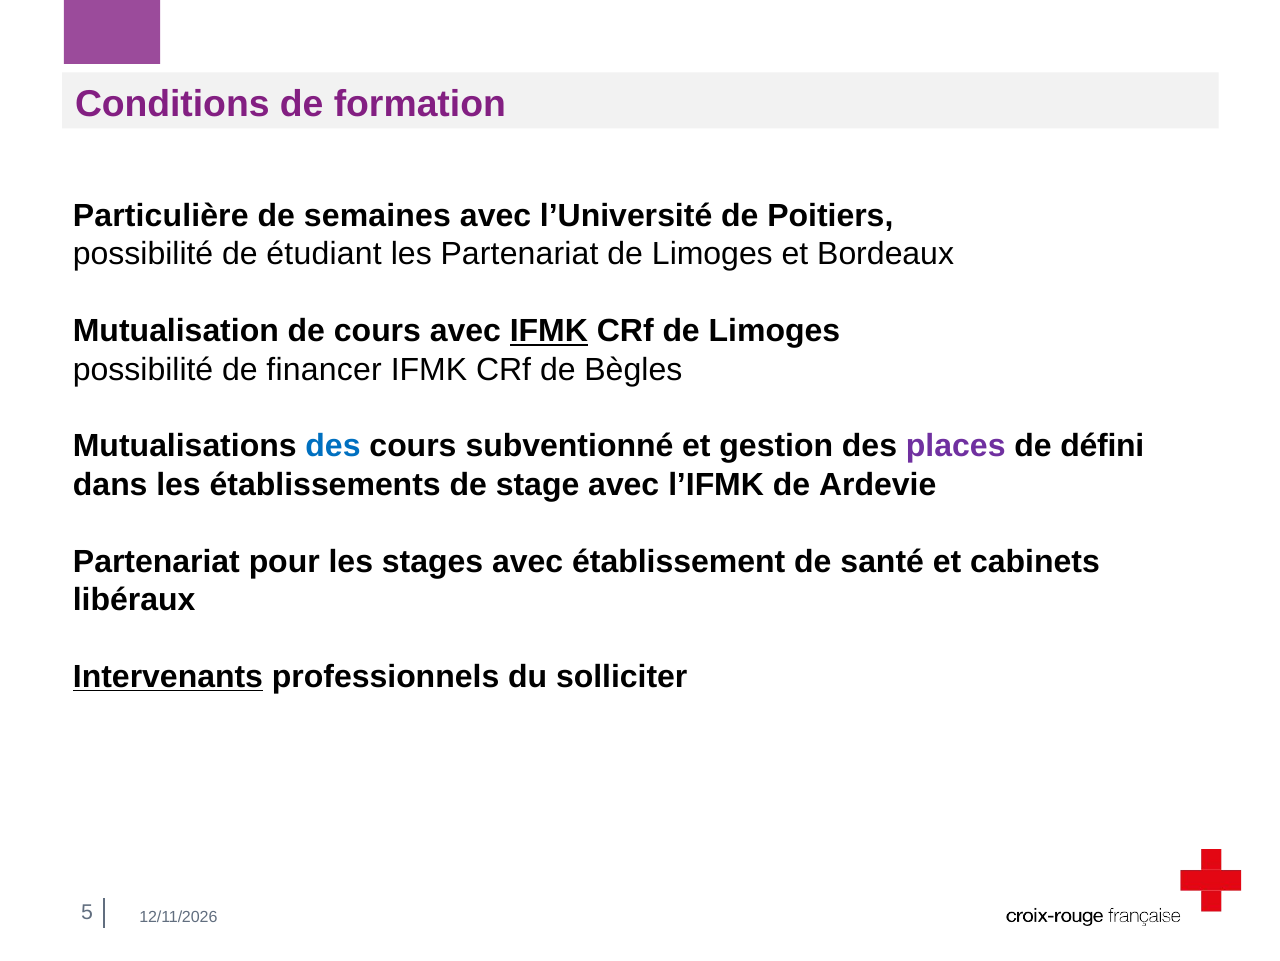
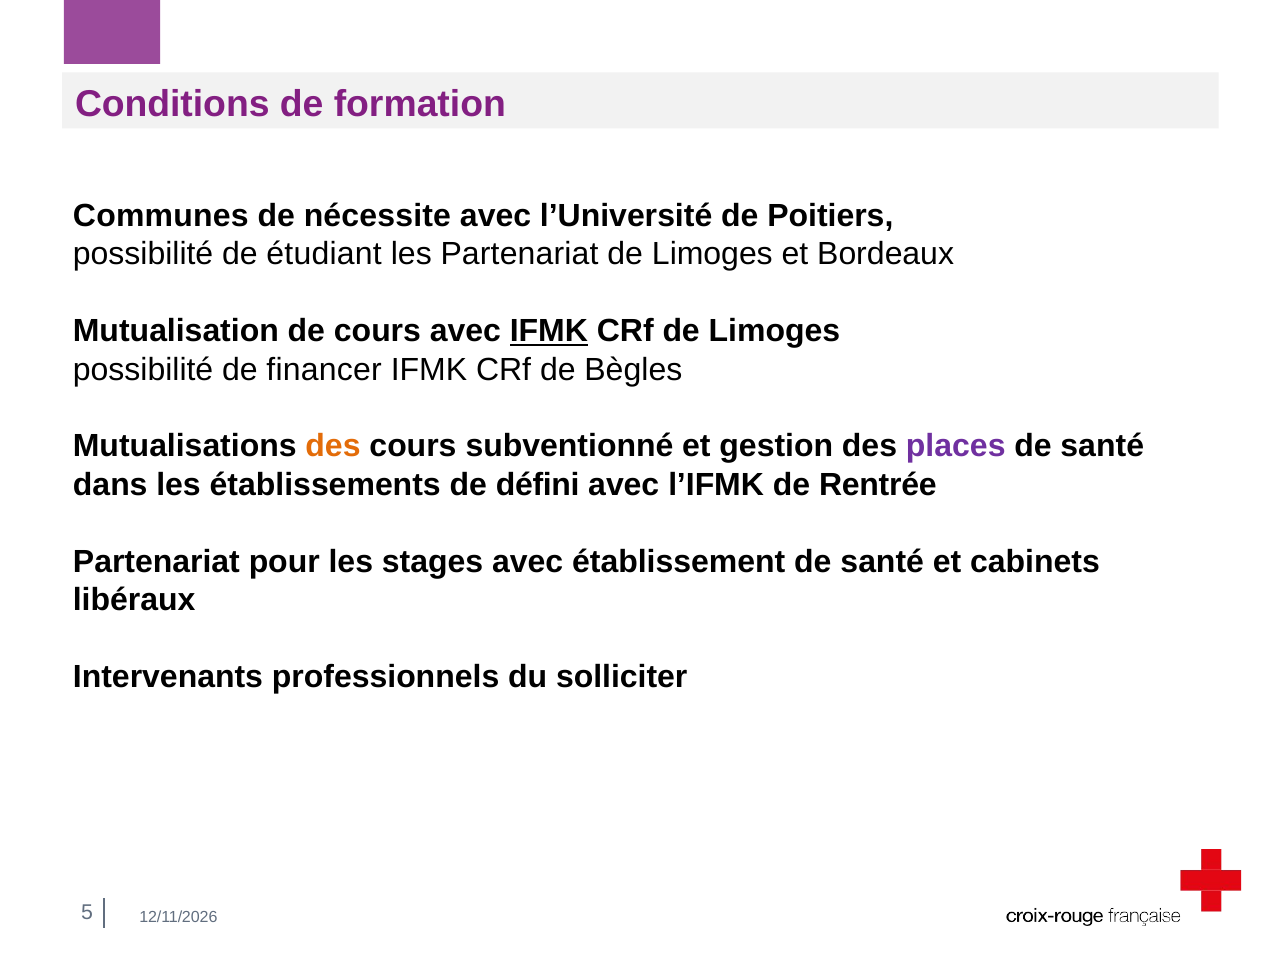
Particulière: Particulière -> Communes (161, 216)
semaines: semaines -> nécessite (377, 216)
des colour: blue -> orange (333, 446)
défini: défini -> santé (1102, 446)
stage: stage -> défini (538, 485)
Ardevie: Ardevie -> Rentrée (878, 485)
Intervenants underline: present -> none (168, 677)
